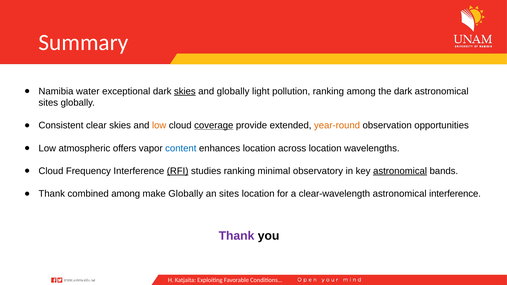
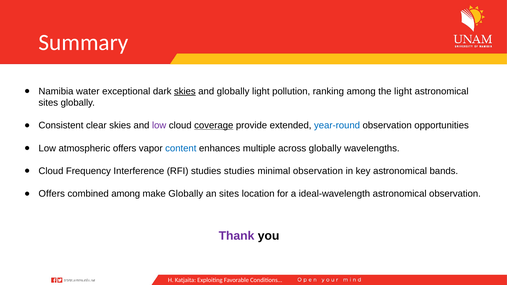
the dark: dark -> light (403, 91)
low colour: orange -> purple (159, 125)
year-round colour: orange -> blue (337, 125)
enhances location: location -> multiple (259, 148)
across location: location -> globally (325, 148)
RFI underline: present -> none (178, 171)
studies ranking: ranking -> studies (239, 171)
minimal observatory: observatory -> observation (318, 171)
astronomical underline: present -> none (400, 171)
Thank: Thank -> Offers (52, 194)
clear-wavelength: clear-wavelength -> ideal-wavelength (334, 194)
astronomical interference: interference -> observation (455, 194)
